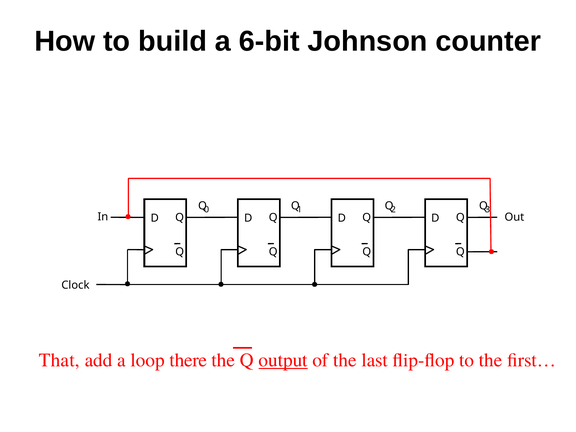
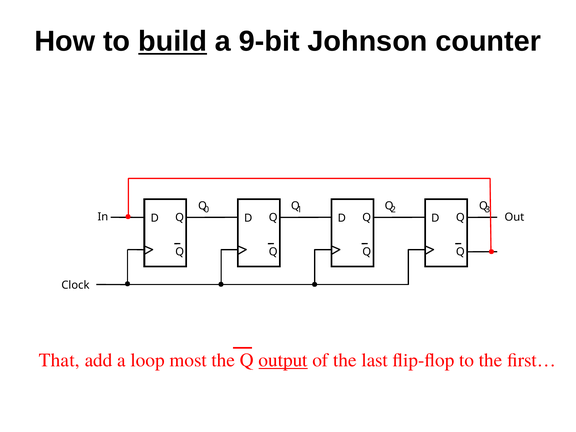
build underline: none -> present (173, 41)
6-bit: 6-bit -> 9-bit (269, 41)
there: there -> most (188, 360)
